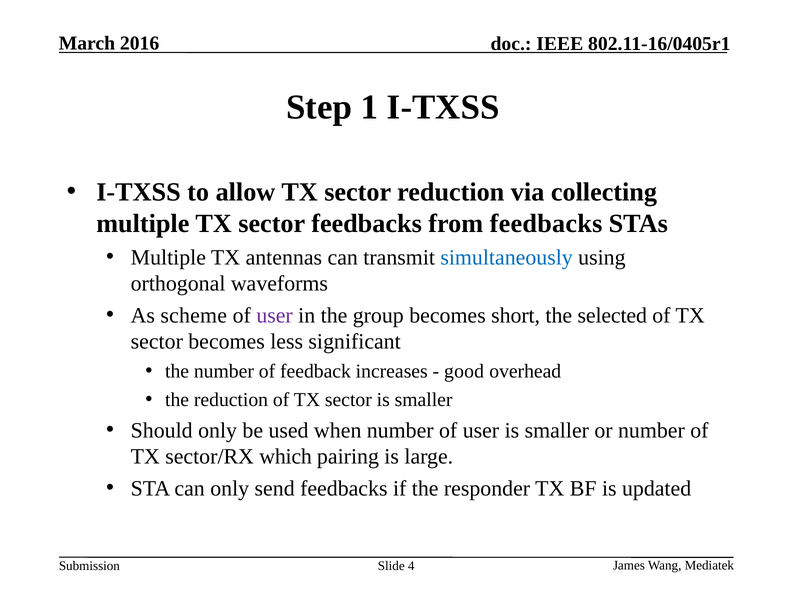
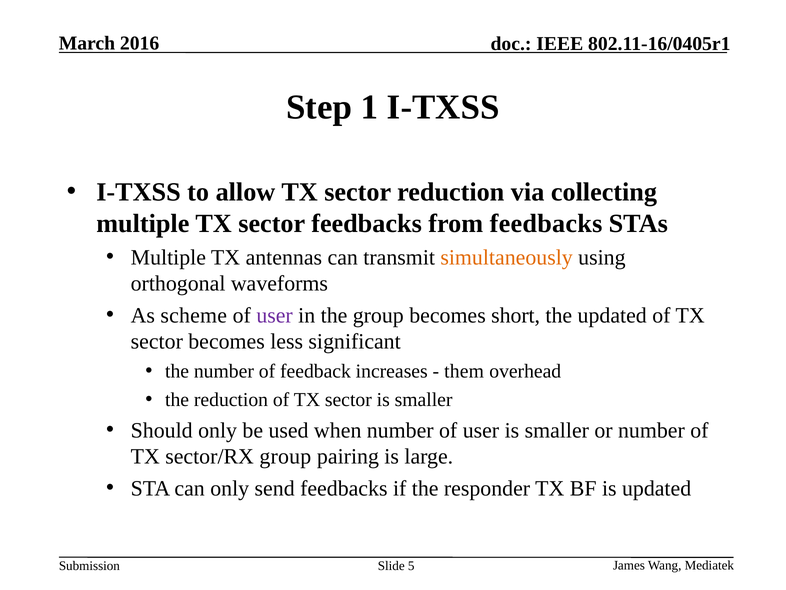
simultaneously colour: blue -> orange (507, 257)
the selected: selected -> updated (612, 315)
good: good -> them (464, 371)
sector/RX which: which -> group (285, 456)
4: 4 -> 5 (411, 565)
